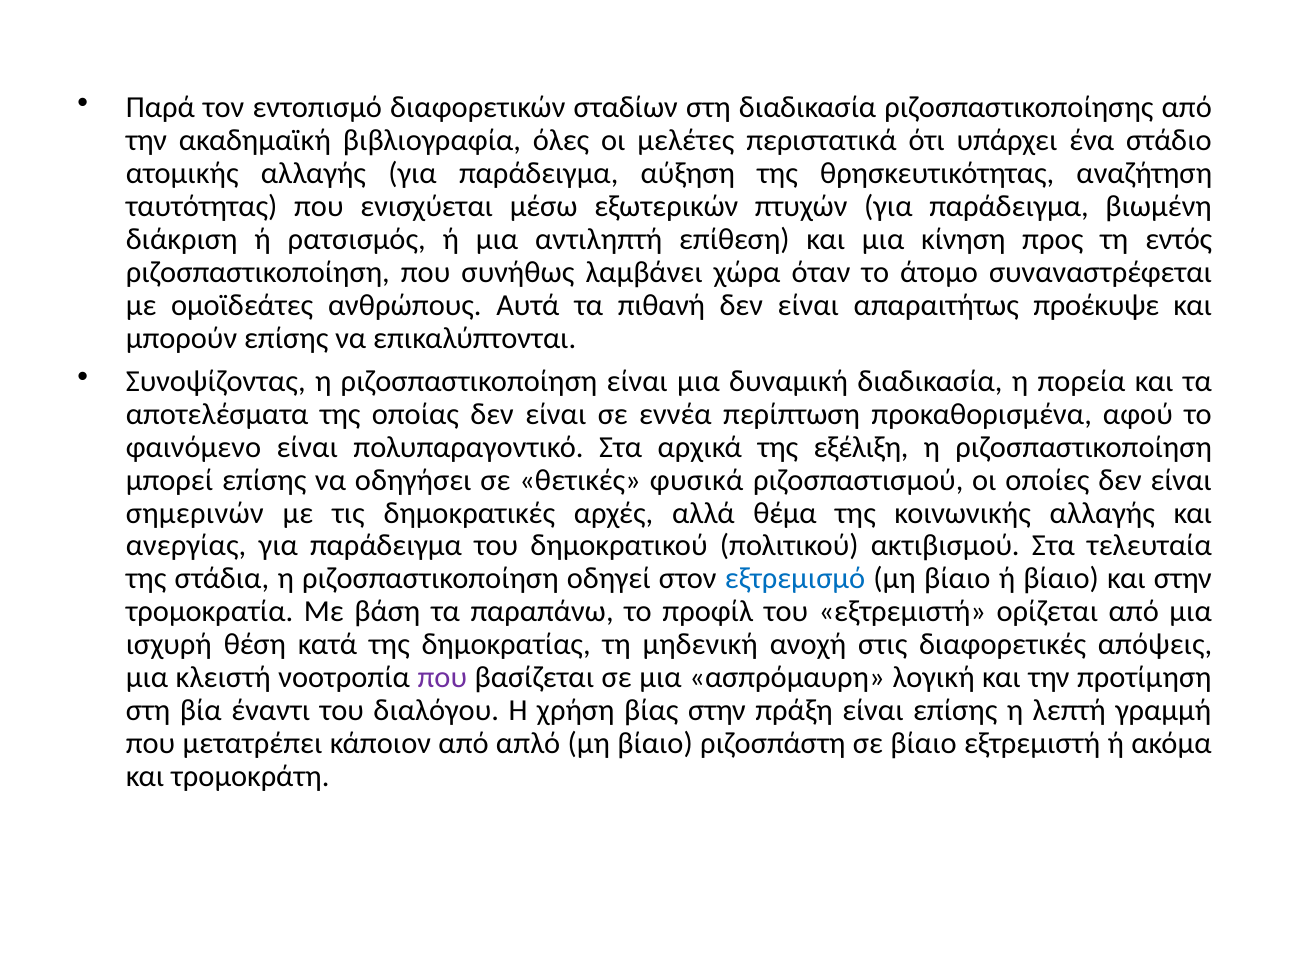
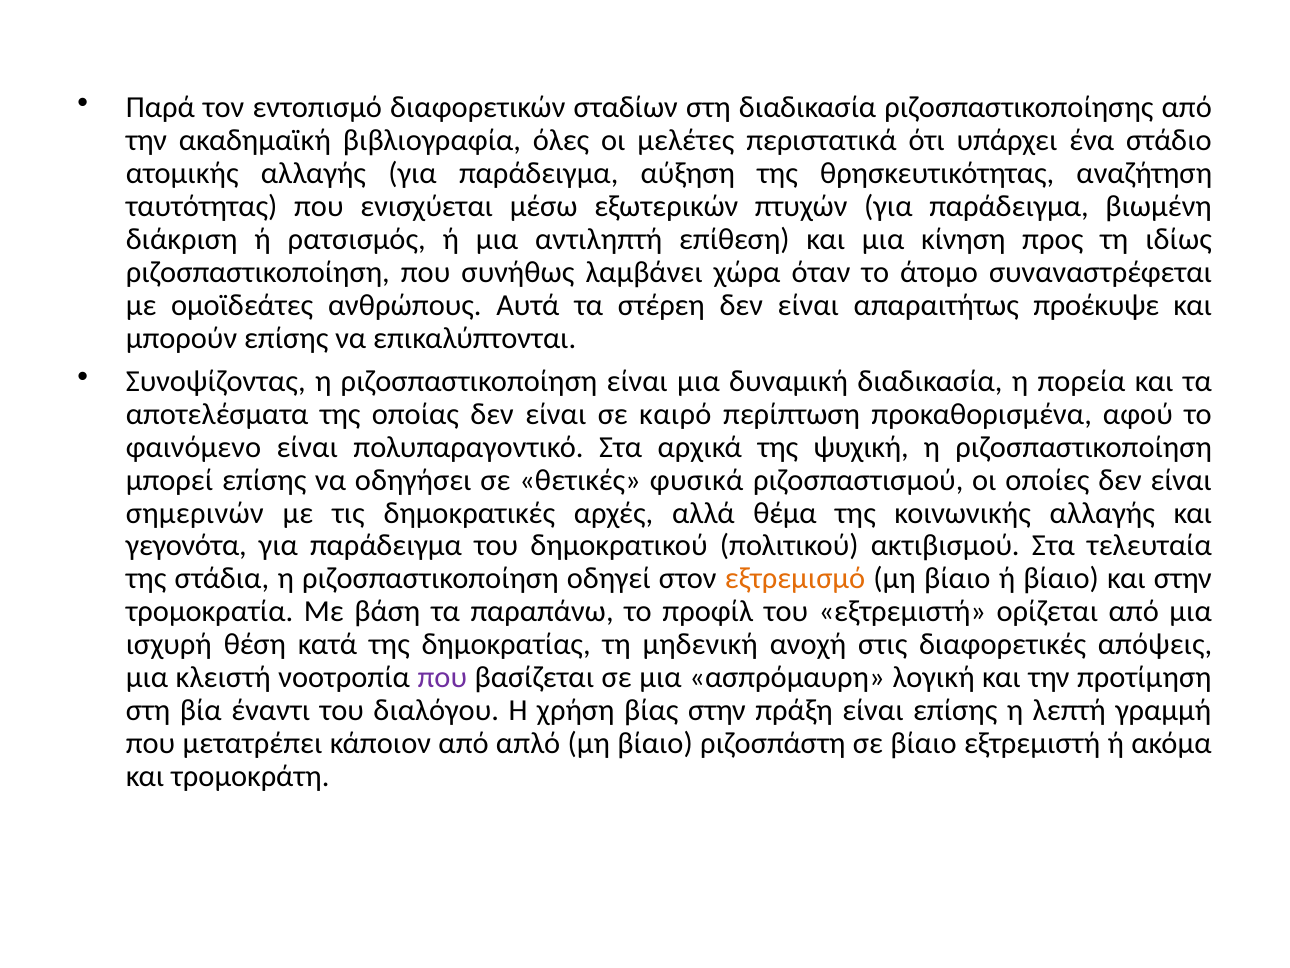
εντός: εντός -> ιδίως (1179, 239)
πιθανή: πιθανή -> στέρεη (661, 305)
εννέα: εννέα -> καιρό (675, 414)
εξέλιξη: εξέλιξη -> ψυχική (861, 447)
ανεργίας: ανεργίας -> γεγονότα (186, 546)
εξτρεμισμό colour: blue -> orange (795, 579)
